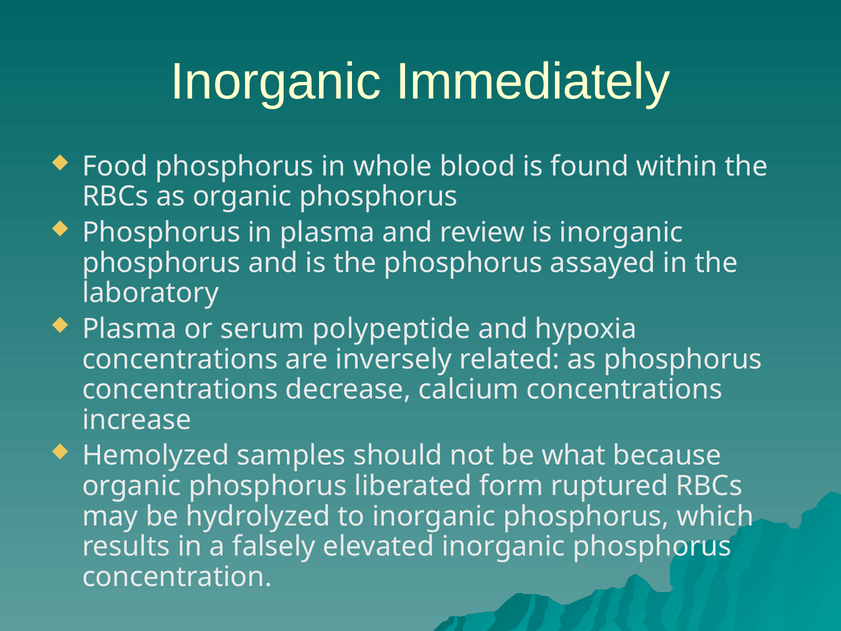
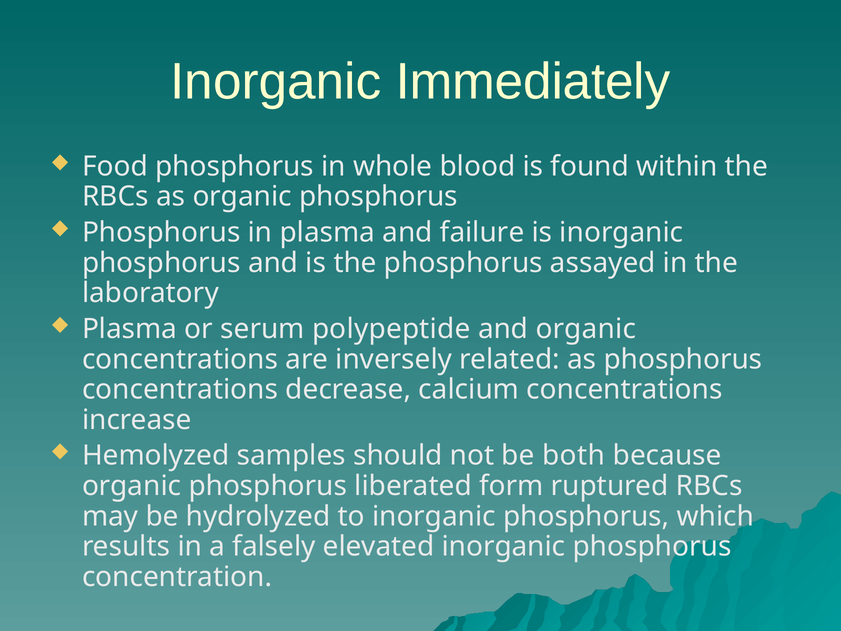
review: review -> failure (482, 232)
and hypoxia: hypoxia -> organic (586, 329)
what: what -> both (574, 456)
